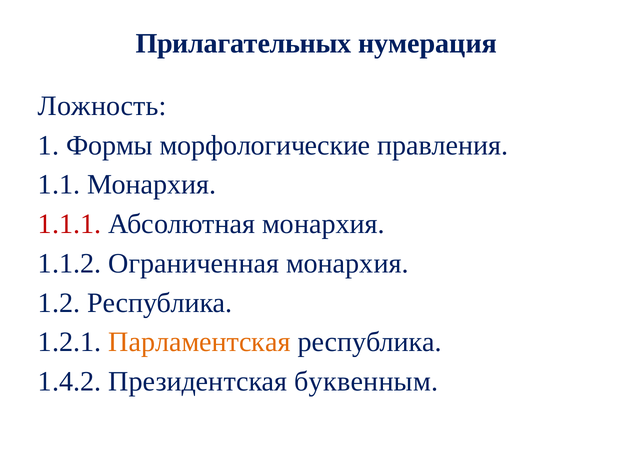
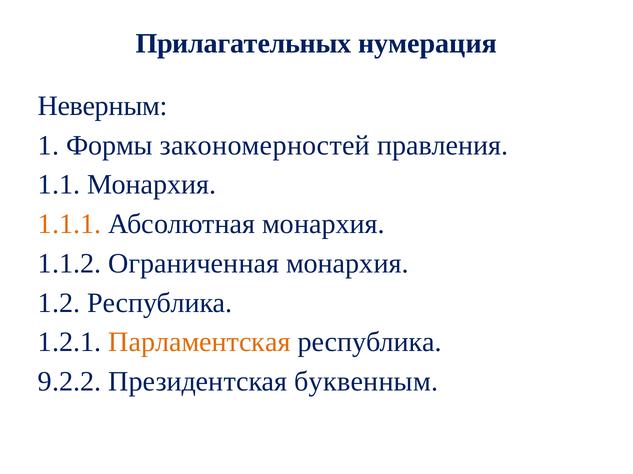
Ложность: Ложность -> Неверным (102, 106)
морфологические: морфологические -> закономерностей (265, 146)
1.1.1 colour: red -> orange (70, 224)
1.4.2: 1.4.2 -> 9.2.2 (70, 382)
